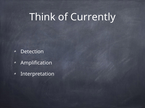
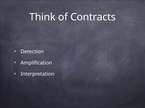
Currently: Currently -> Contracts (93, 17)
